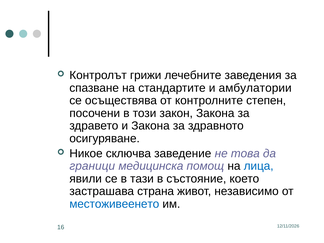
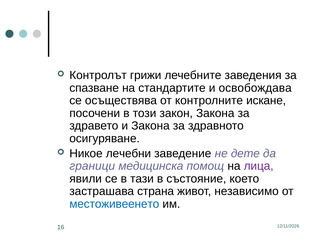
амбулатории: амбулатории -> освобождава (255, 88)
степен: степен -> искане (266, 101)
сключва: сключва -> лечебни (128, 153)
това: това -> дете (245, 153)
лица colour: blue -> purple (259, 166)
